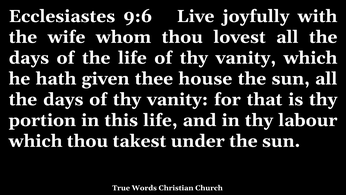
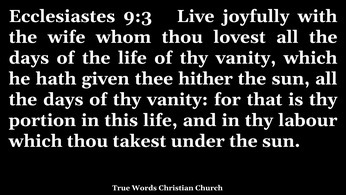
9:6: 9:6 -> 9:3 (138, 16)
house: house -> hither (206, 79)
